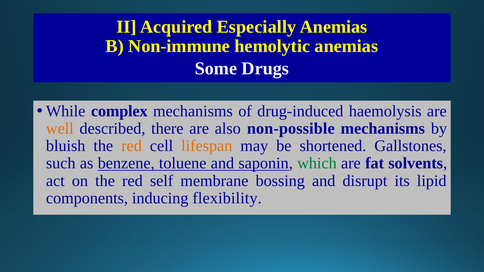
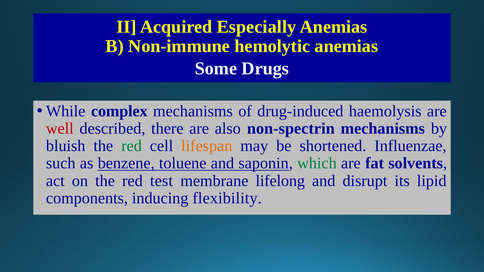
well colour: orange -> red (60, 129)
non-possible: non-possible -> non-spectrin (291, 129)
red colour: orange -> green (132, 146)
Gallstones: Gallstones -> Influenzae (410, 146)
self: self -> test (161, 181)
bossing: bossing -> lifelong (280, 181)
